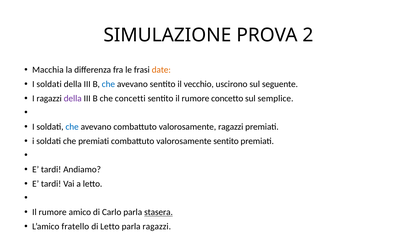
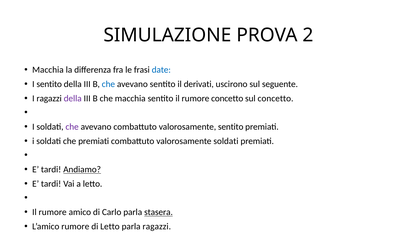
date colour: orange -> blue (161, 70)
soldati: soldati -> sentito (49, 84)
vecchio: vecchio -> derivati (199, 84)
che concetti: concetti -> macchia (130, 98)
sul semplice: semplice -> concetto (276, 98)
che colour: blue -> purple (72, 127)
valorosamente ragazzi: ragazzi -> sentito (231, 127)
valorosamente sentito: sentito -> soldati (226, 141)
Andiamo underline: none -> present (82, 169)
L’amico fratello: fratello -> rumore (75, 226)
